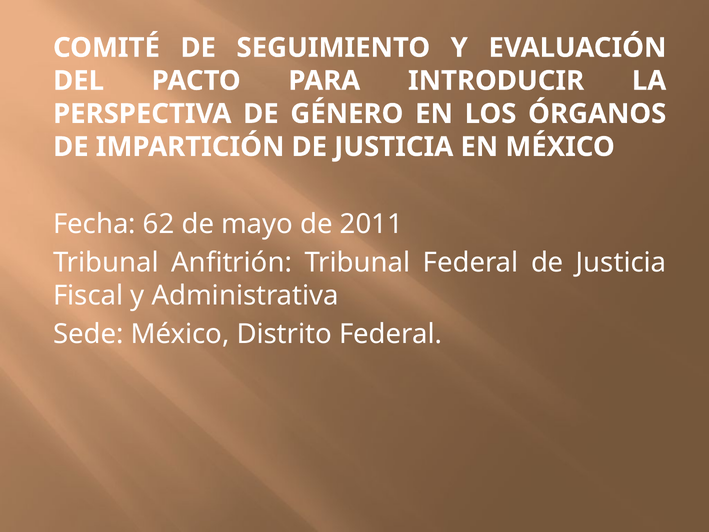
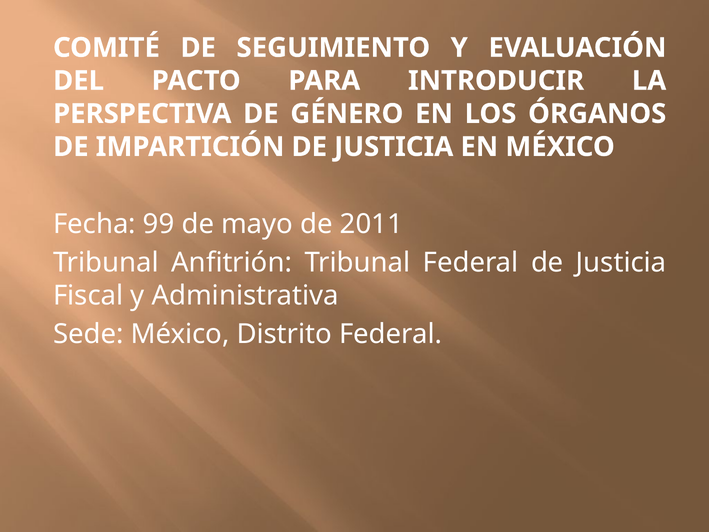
62: 62 -> 99 (159, 224)
